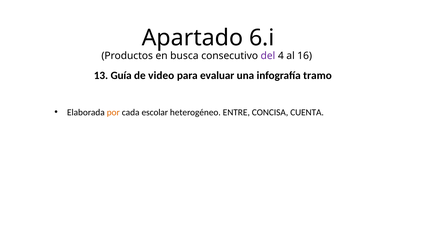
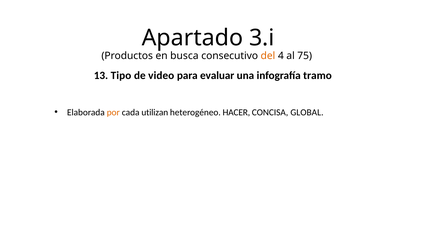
6.i: 6.i -> 3.i (262, 38)
del colour: purple -> orange (268, 56)
16: 16 -> 75 (305, 56)
Guía: Guía -> Tipo (121, 76)
escolar: escolar -> utilizan (155, 113)
ENTRE: ENTRE -> HACER (236, 113)
CUENTA: CUENTA -> GLOBAL (307, 113)
